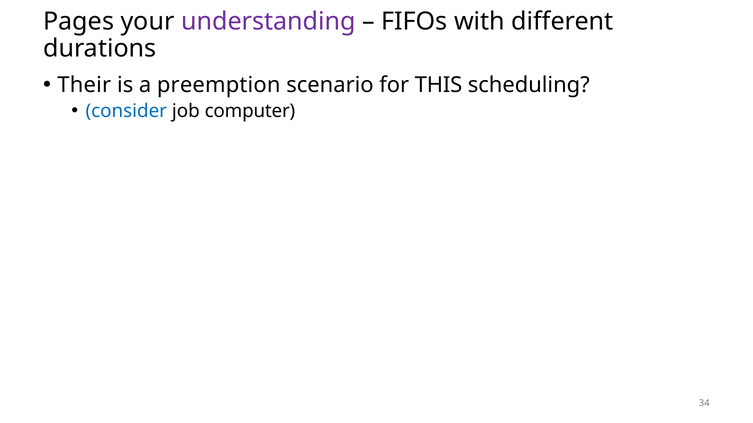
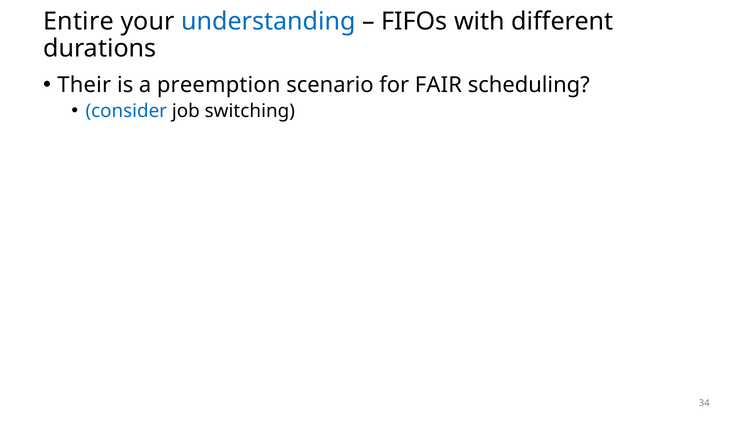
Pages: Pages -> Entire (79, 22)
understanding colour: purple -> blue (268, 22)
THIS: THIS -> FAIR (438, 85)
computer: computer -> switching (250, 111)
